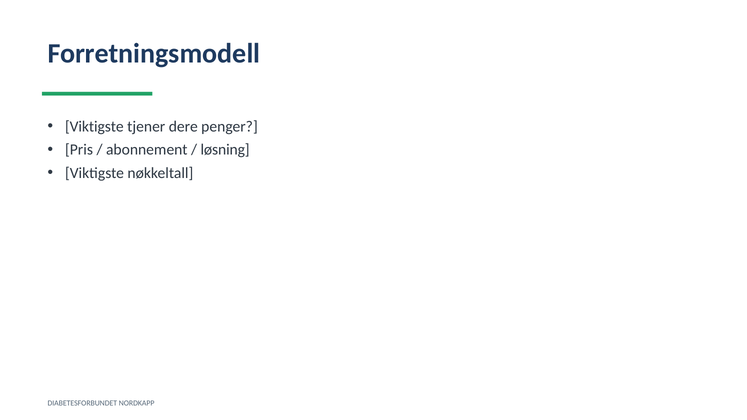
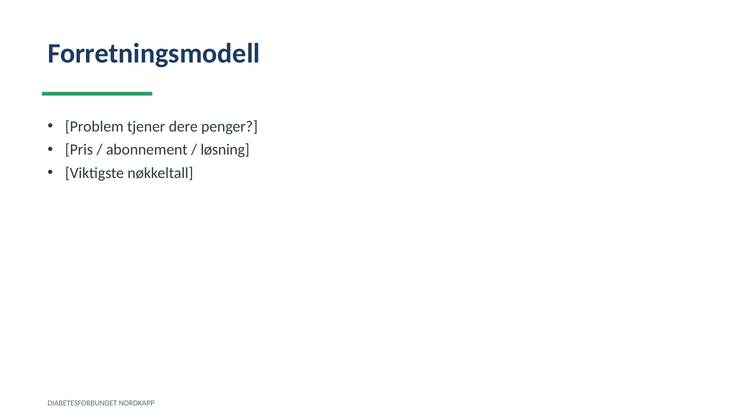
Viktigste: Viktigste -> Problem (94, 127)
